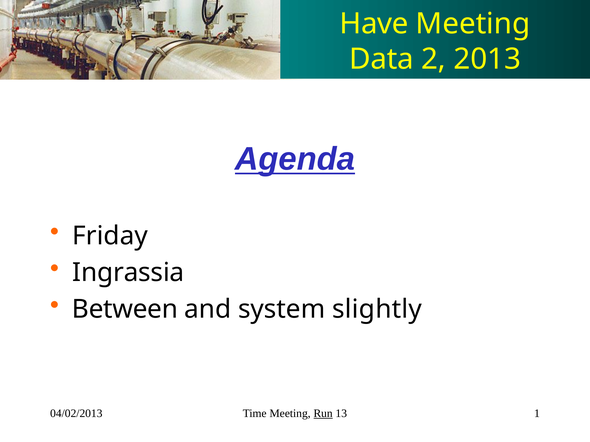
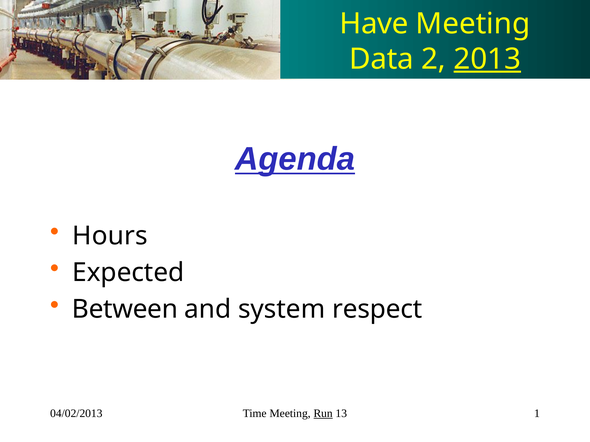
2013 underline: none -> present (487, 59)
Friday: Friday -> Hours (110, 236)
Ingrassia: Ingrassia -> Expected (128, 273)
slightly: slightly -> respect (377, 310)
